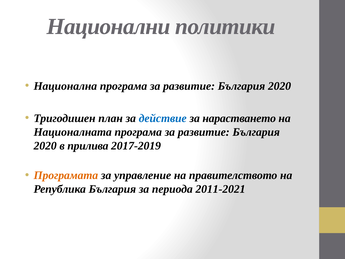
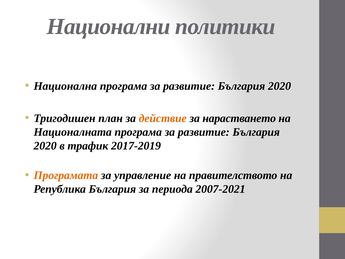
действие colour: blue -> orange (163, 118)
прилива: прилива -> трафик (88, 146)
2011-2021: 2011-2021 -> 2007-2021 (220, 189)
